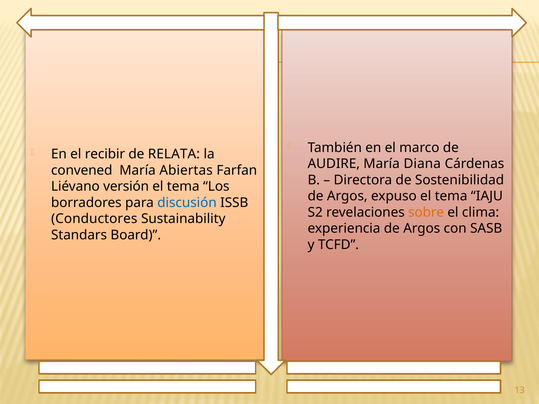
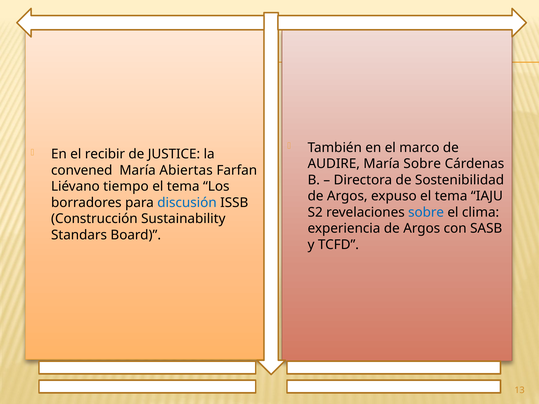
RELATA: RELATA -> JUSTICE (174, 154)
María Diana: Diana -> Sobre (422, 164)
versión: versión -> tiempo (126, 187)
sobre colour: orange -> blue (426, 212)
Conductores: Conductores -> Construcción (94, 219)
